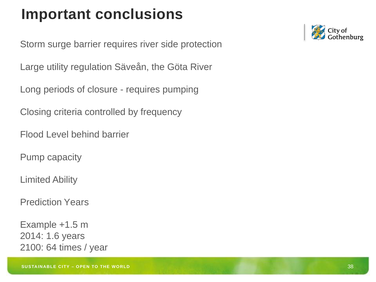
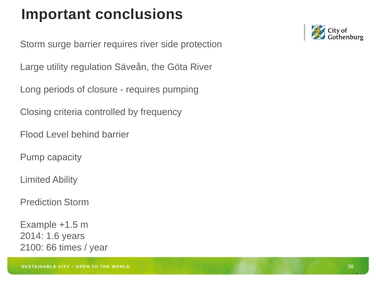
Prediction Years: Years -> Storm (76, 202)
64: 64 -> 66 (51, 247)
